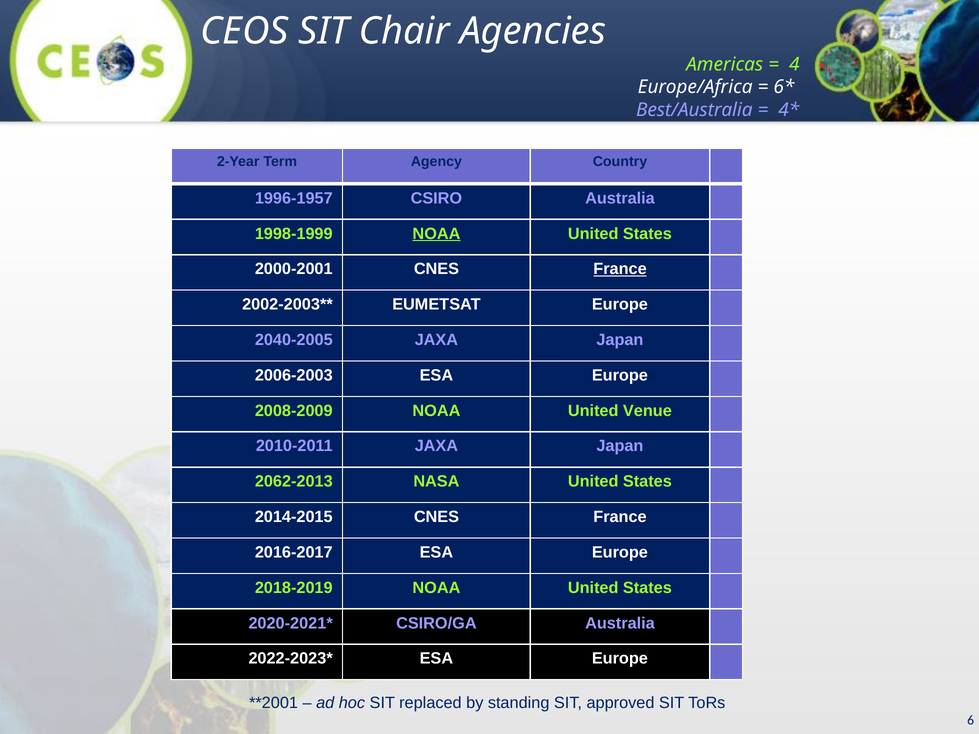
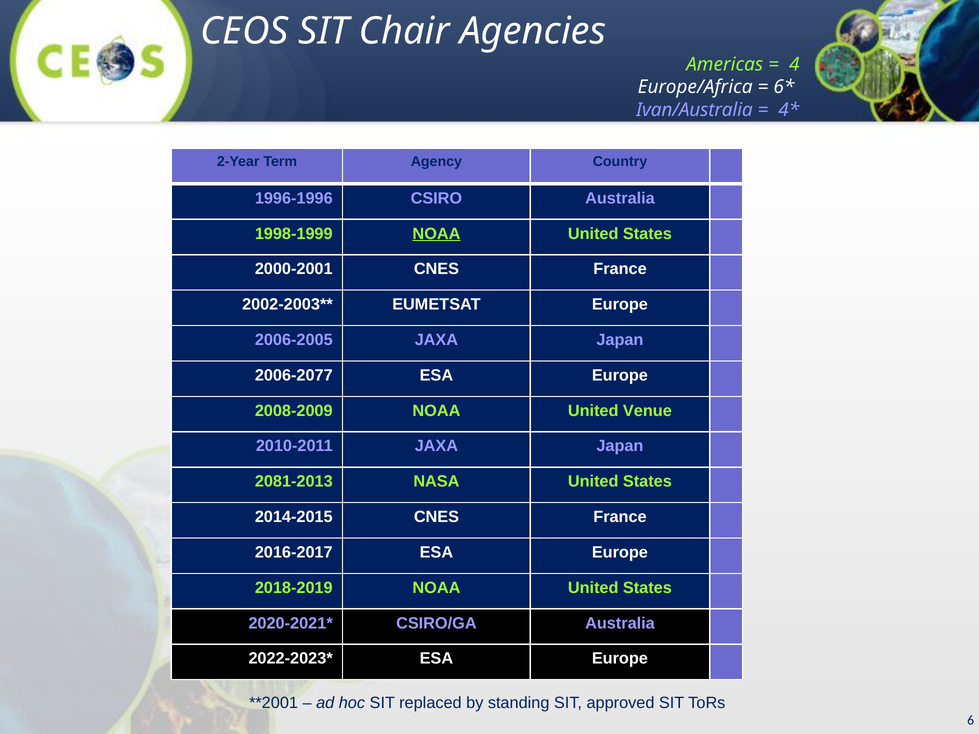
Best/Australia: Best/Australia -> Ivan/Australia (694, 110)
1996-1957: 1996-1957 -> 1996-1996 (294, 198)
France underline: present -> none (620, 269)
2040-2005: 2040-2005 -> 2006-2005 (294, 340)
2006-2003: 2006-2003 -> 2006-2077 (294, 375)
2062-2013: 2062-2013 -> 2081-2013 (294, 482)
